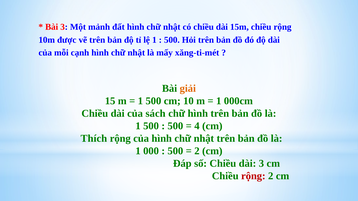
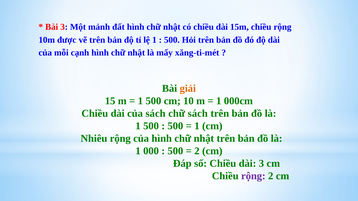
chữ hình: hình -> sách (198, 114)
4: 4 -> 1 (197, 126)
Thích: Thích -> Nhiêu (94, 139)
rộng colour: red -> purple (253, 176)
